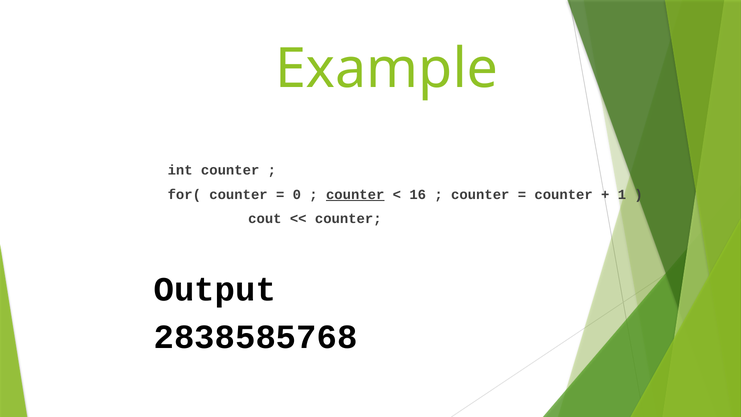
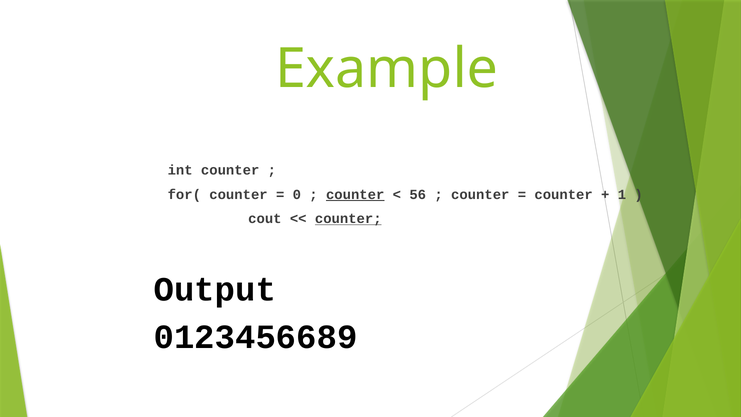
16: 16 -> 56 (418, 194)
counter underline: none -> present (348, 219)
2838585768: 2838585768 -> 0123456689 (256, 337)
